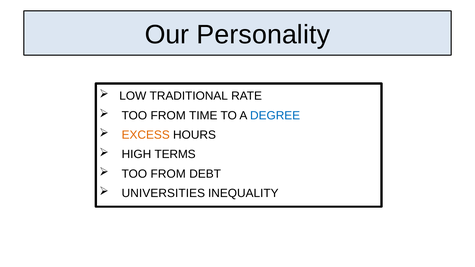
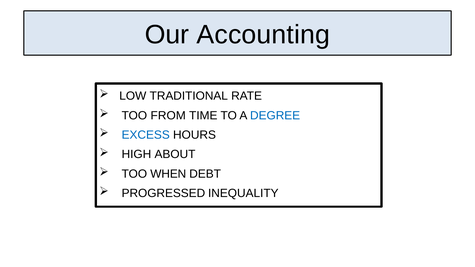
Personality: Personality -> Accounting (263, 35)
EXCESS colour: orange -> blue (146, 135)
TERMS: TERMS -> ABOUT (175, 154)
FROM: FROM -> WHEN (168, 174)
UNIVERSITIES: UNIVERSITIES -> PROGRESSED (163, 193)
